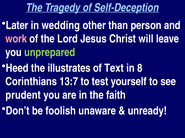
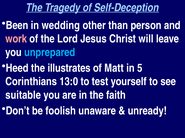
Later: Later -> Been (17, 25)
unprepared colour: light green -> light blue (50, 53)
Text: Text -> Matt (114, 68)
8: 8 -> 5 (140, 68)
13:7: 13:7 -> 13:0 (69, 82)
prudent: prudent -> suitable (23, 96)
